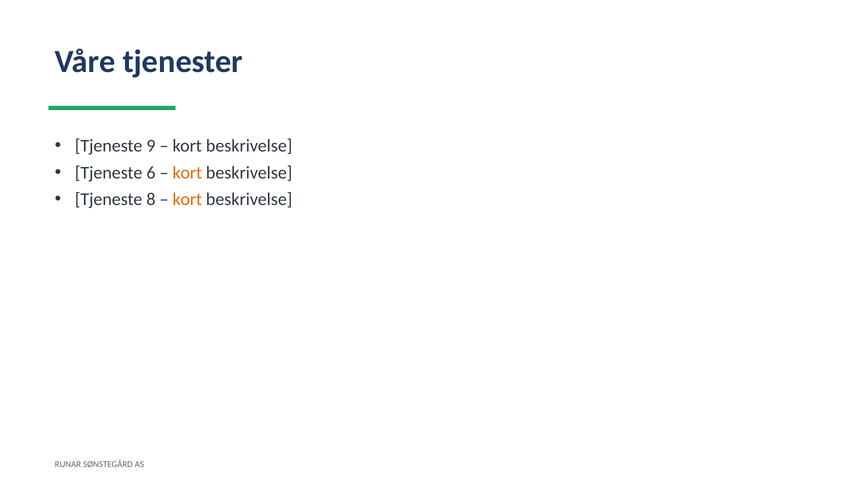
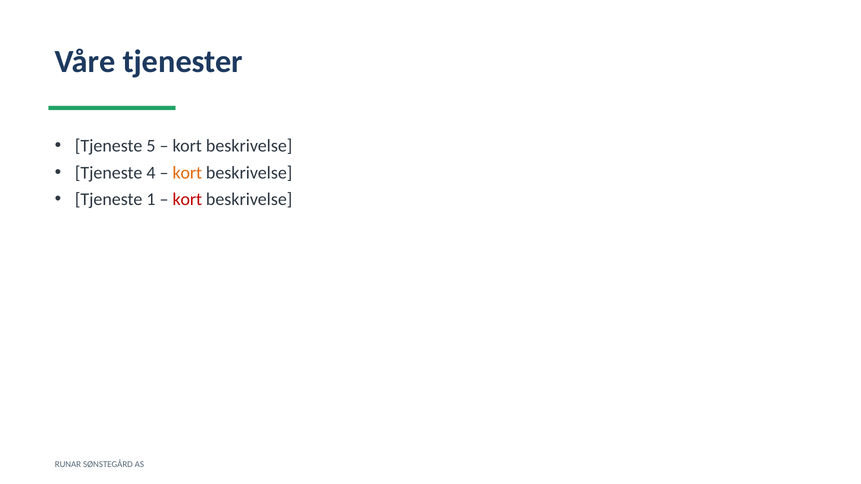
9: 9 -> 5 (151, 146)
6: 6 -> 4 (151, 173)
8: 8 -> 1 (151, 200)
kort colour: orange -> red (187, 200)
